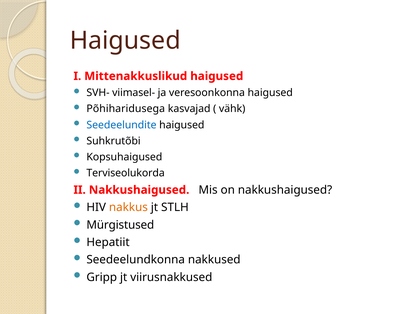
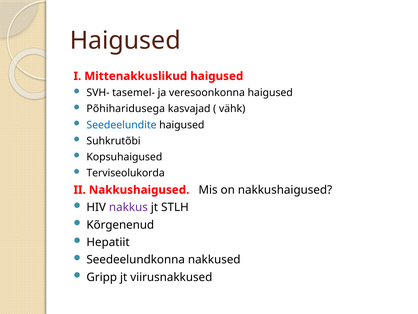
viimasel-: viimasel- -> tasemel- (134, 93)
nakkus colour: orange -> purple (128, 207)
Mürgistused: Mürgistused -> Kõrgenenud (120, 224)
